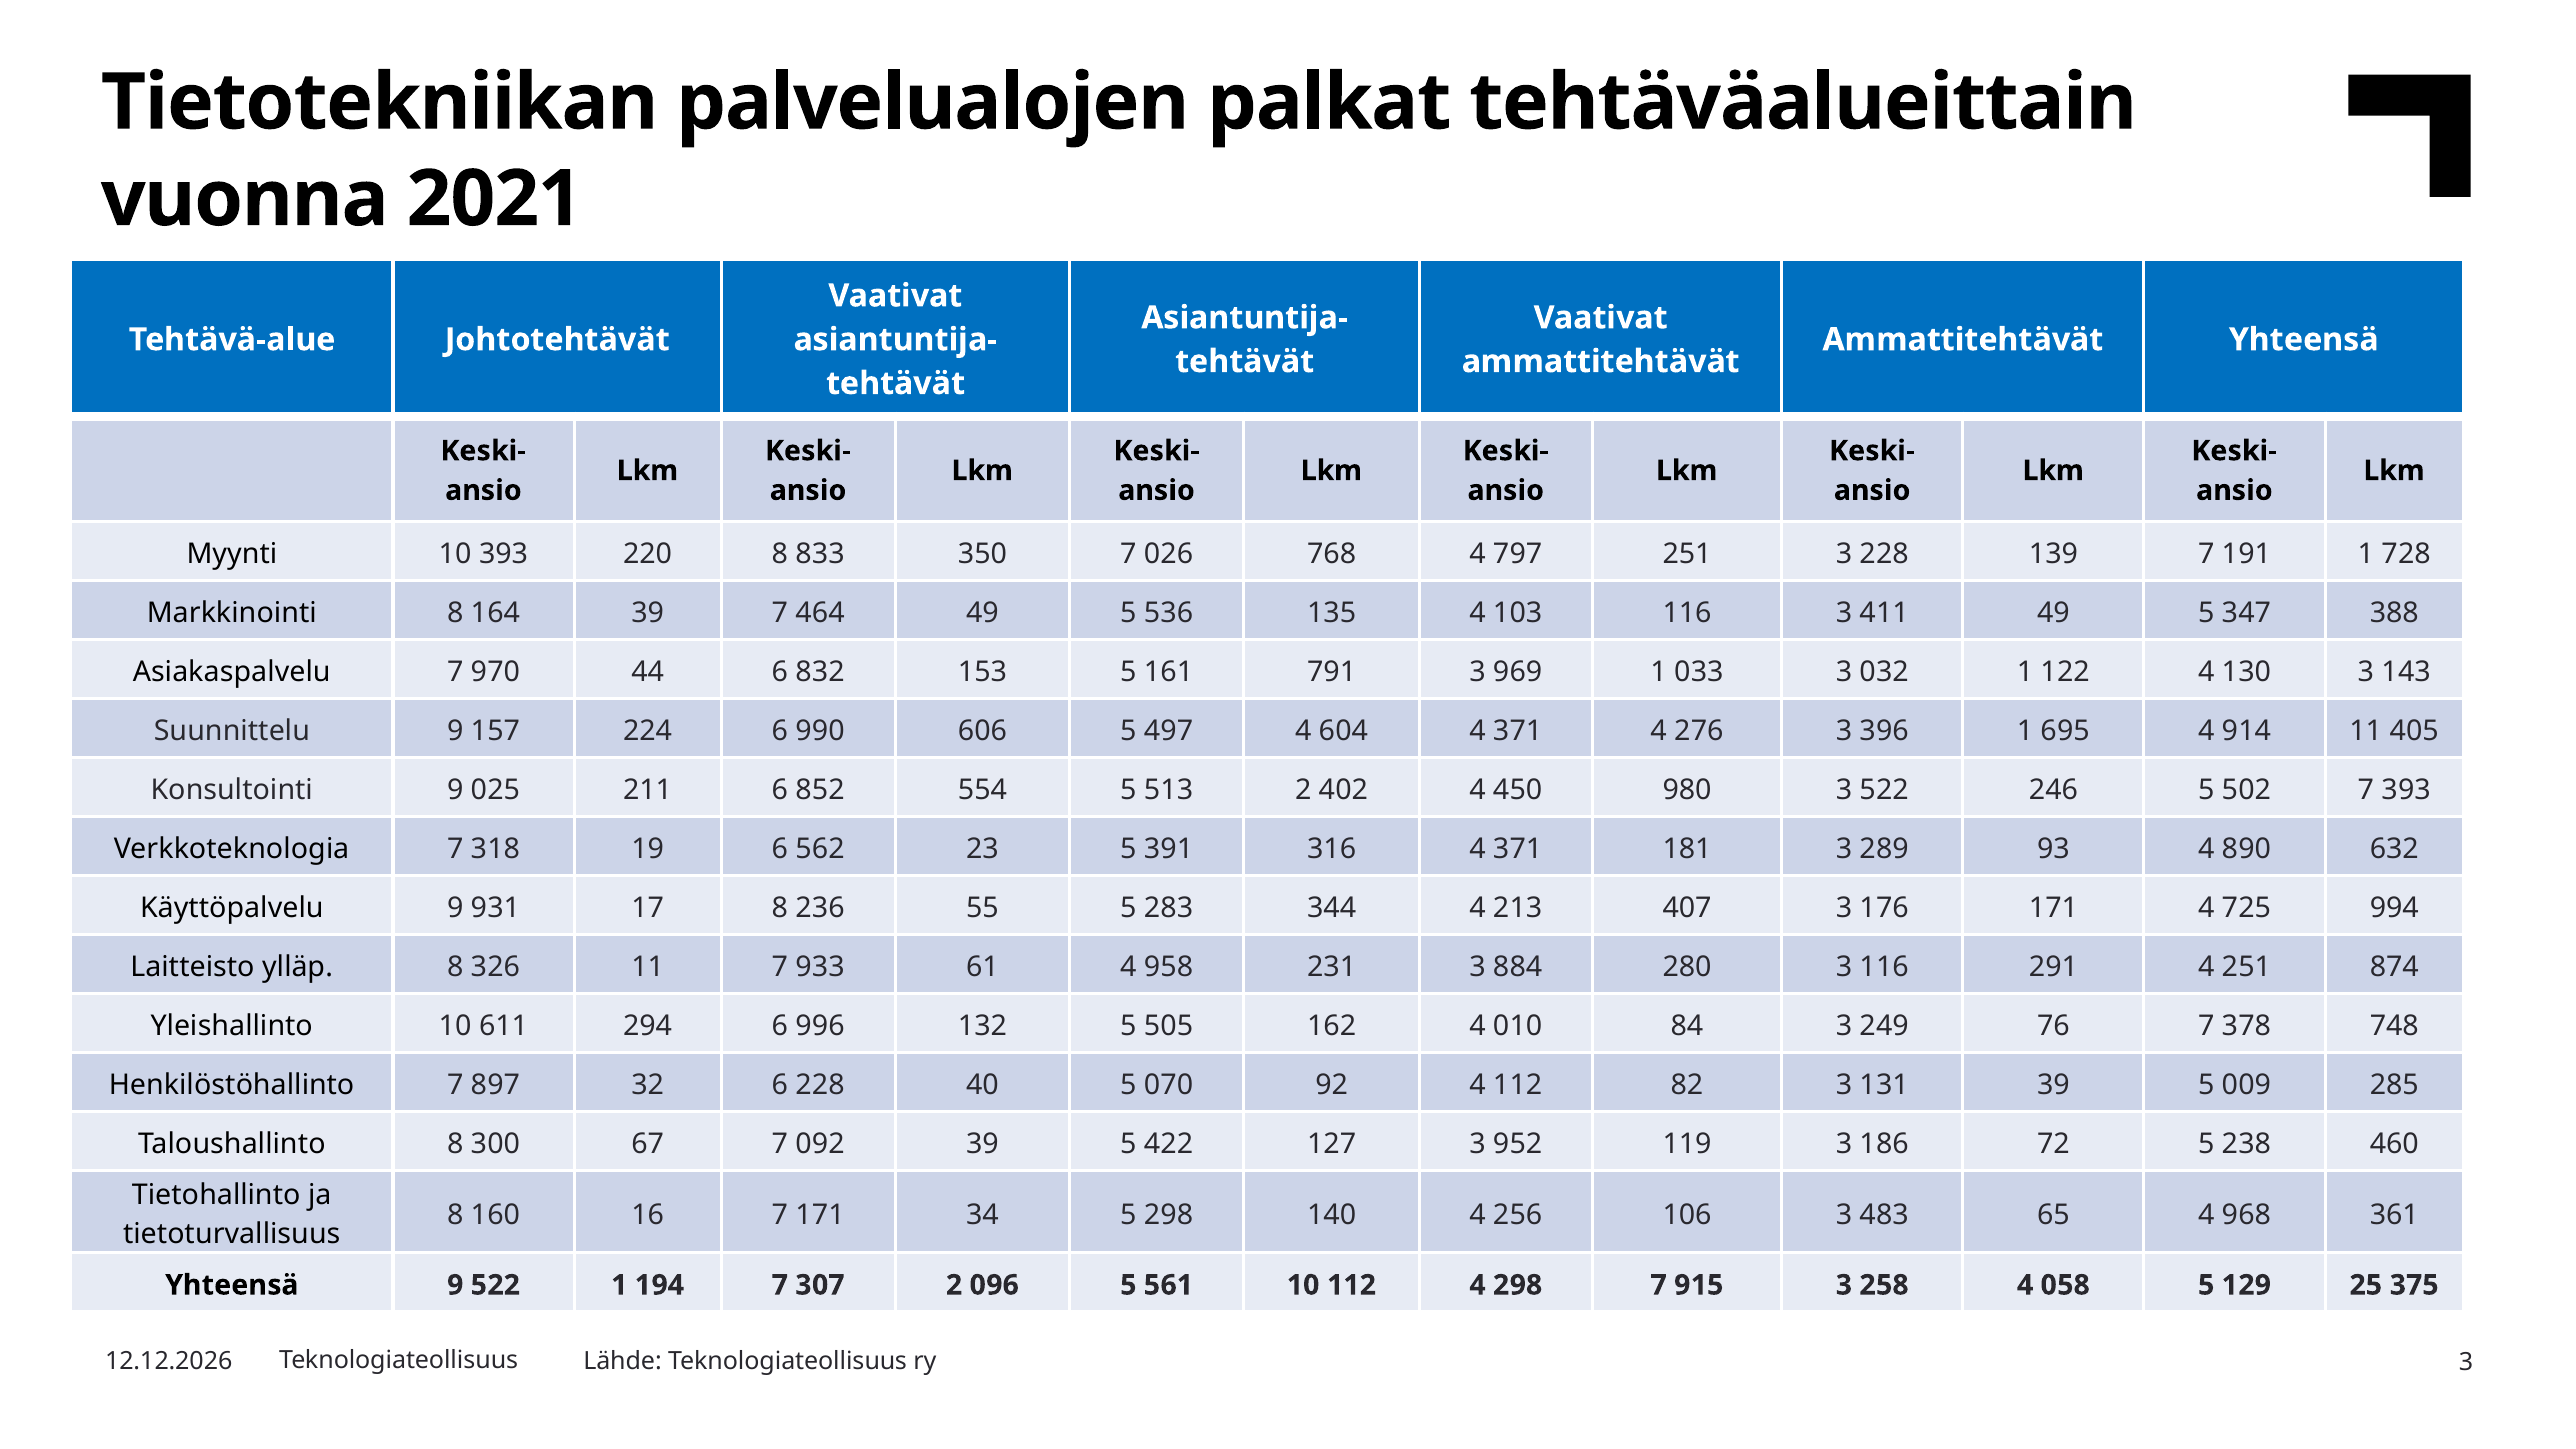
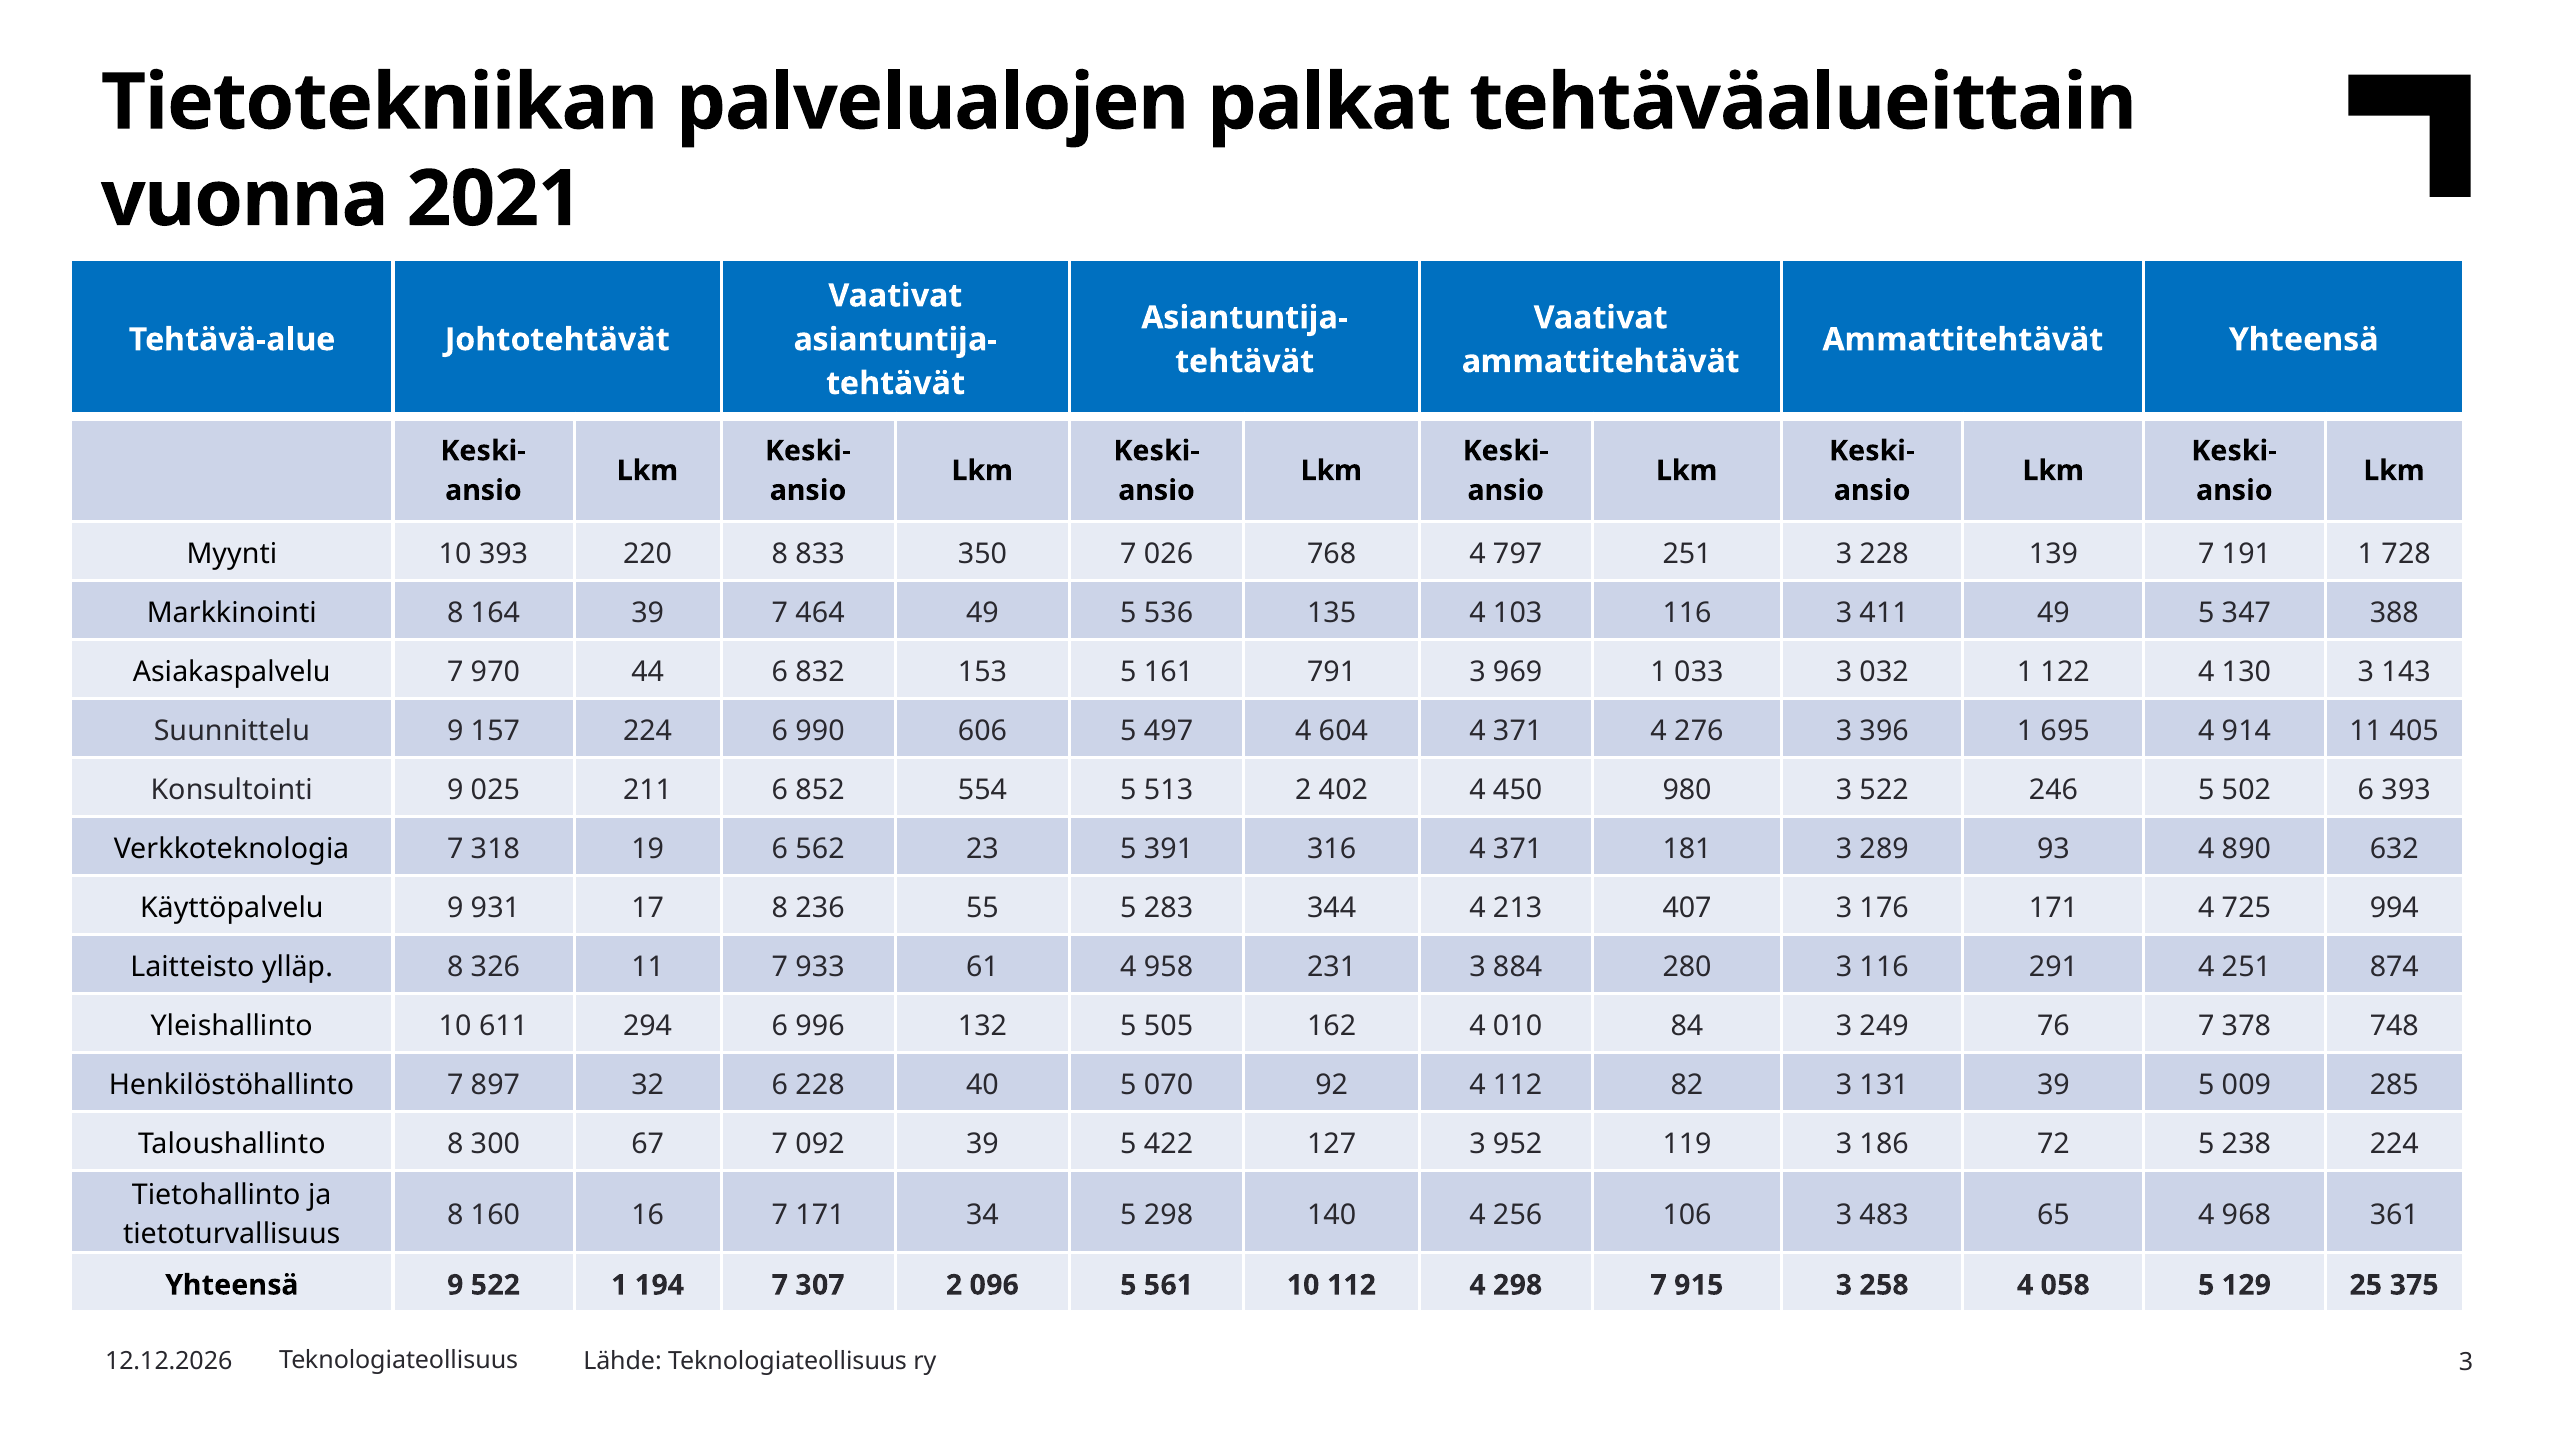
502 7: 7 -> 6 (2366, 790)
238 460: 460 -> 224 (2394, 1144)
